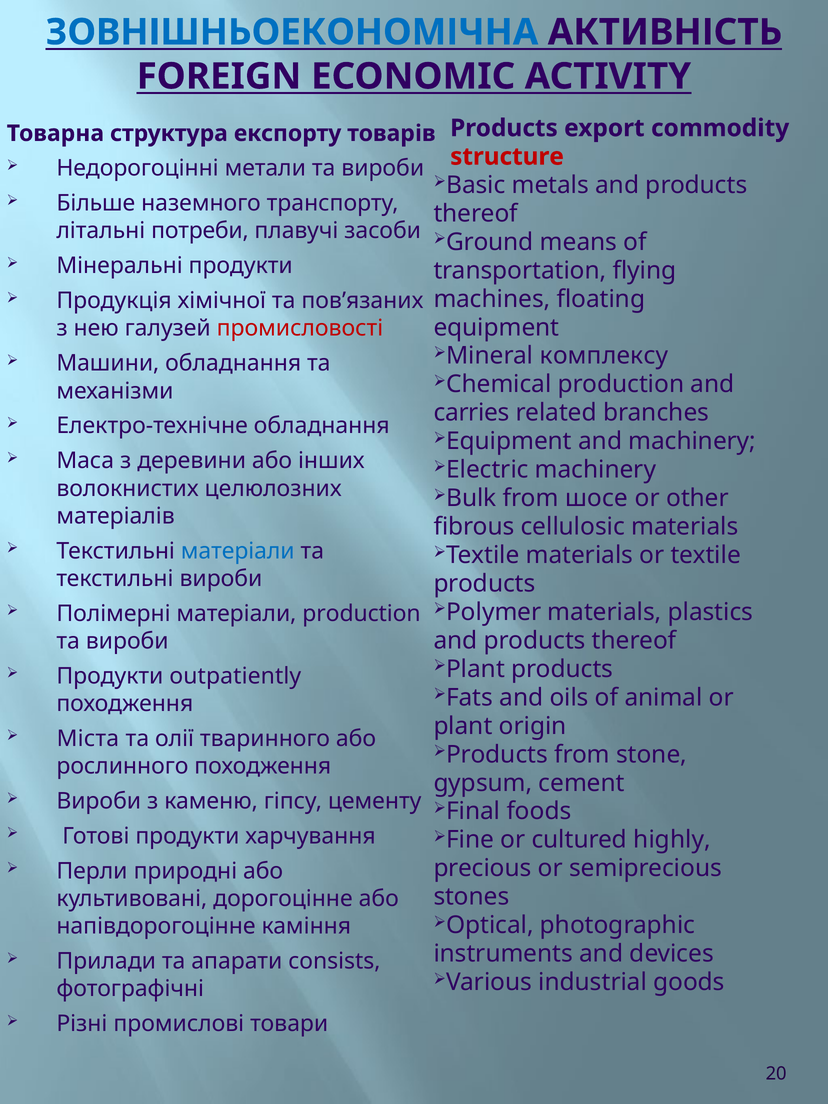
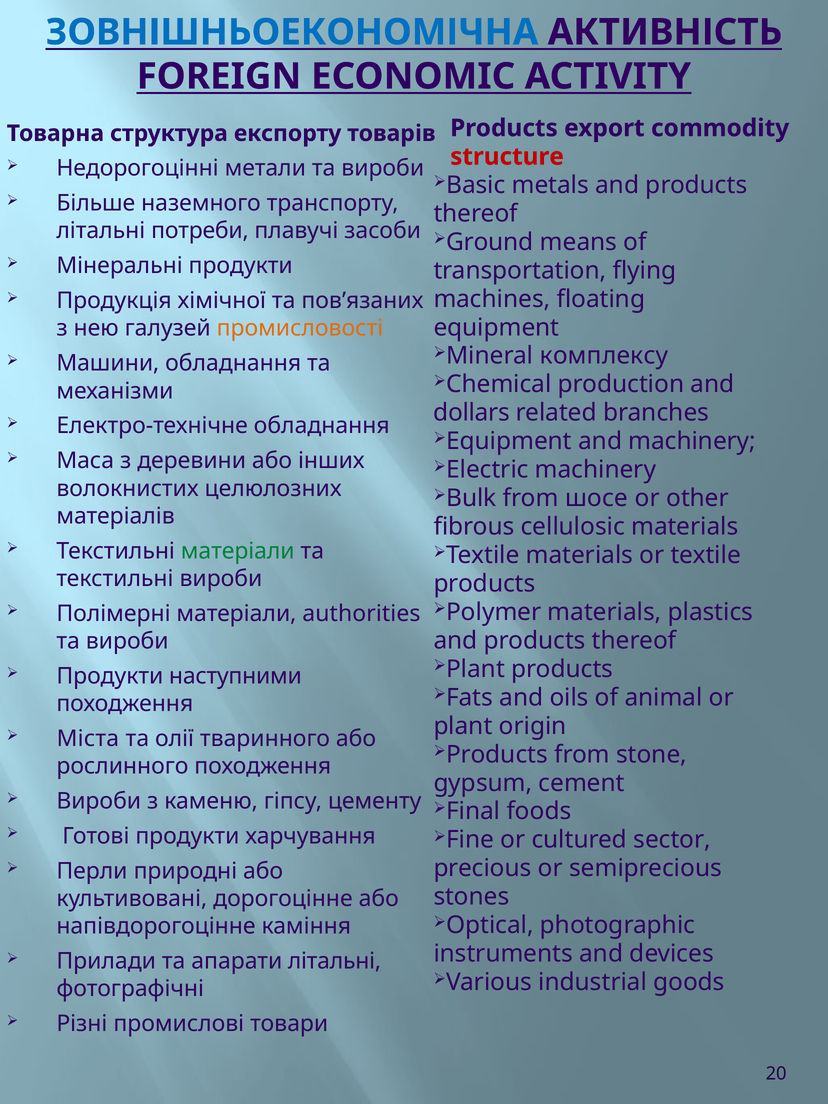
промисловості colour: red -> orange (300, 328)
carries: carries -> dollars (472, 413)
матеріали colour: blue -> green (238, 551)
матеріали production: production -> authorities (361, 614)
outpatiently: outpatiently -> наступними (235, 676)
highly: highly -> sector (672, 840)
апарати consists: consists -> літальні (334, 961)
